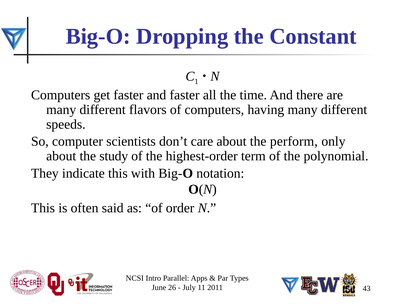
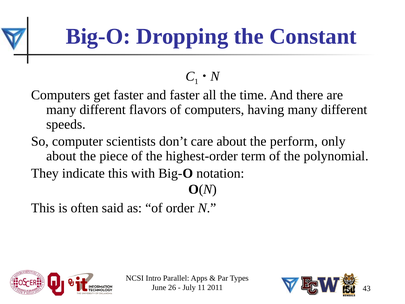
study: study -> piece (114, 156)
